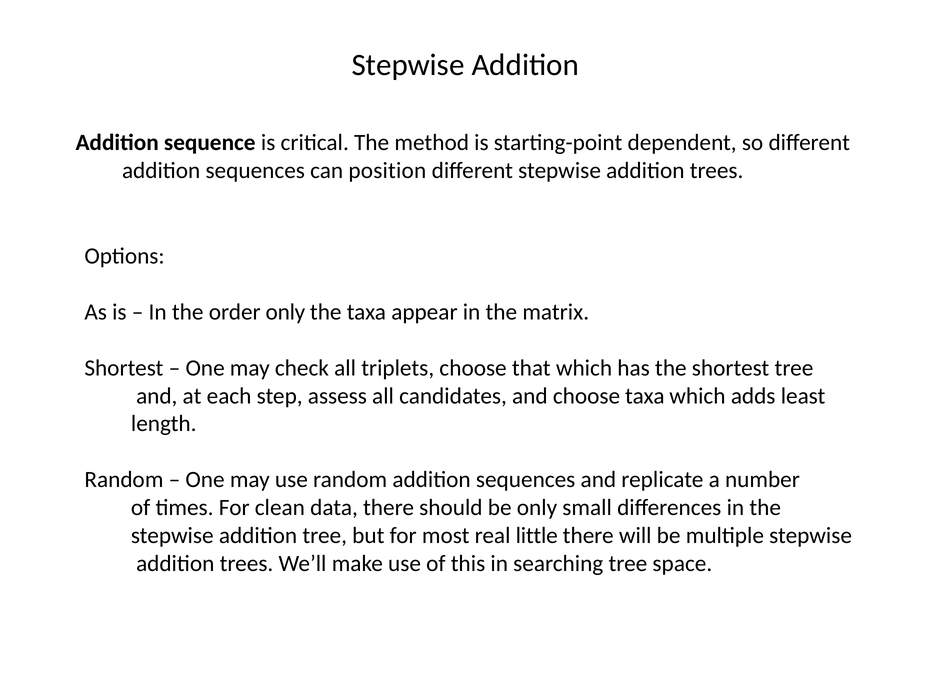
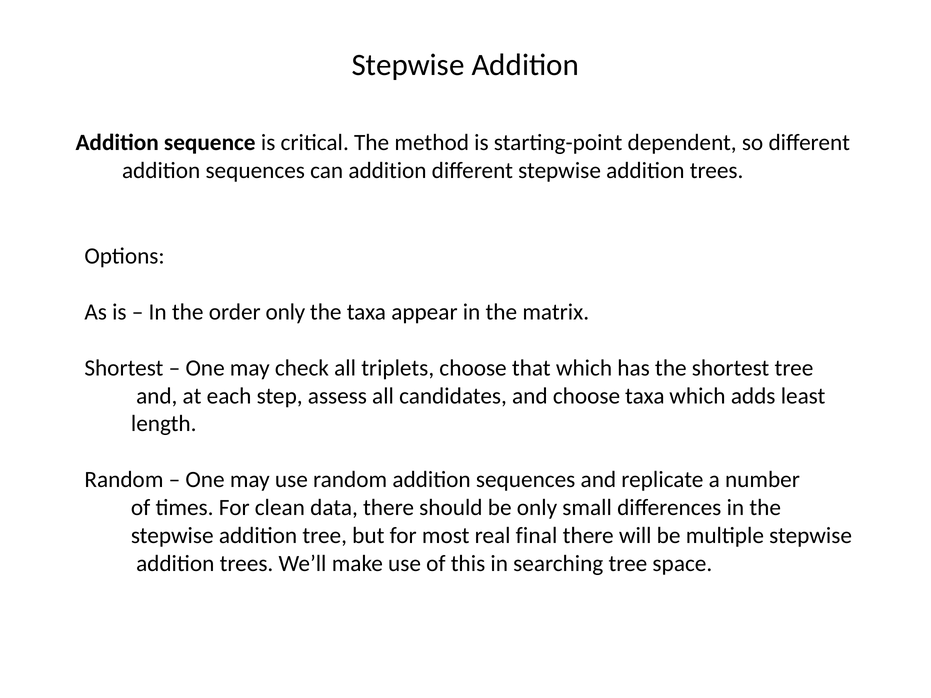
can position: position -> addition (387, 170)
little: little -> final (537, 536)
